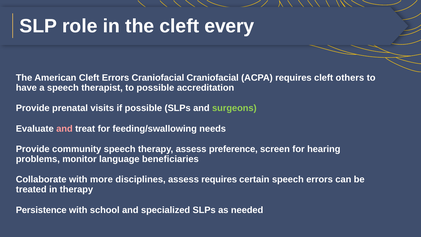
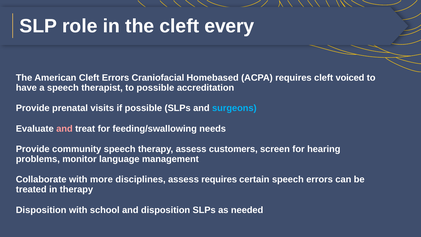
Craniofacial Craniofacial: Craniofacial -> Homebased (213, 78)
others: others -> voiced (350, 78)
surgeons colour: light green -> light blue (234, 108)
preference: preference -> customers (233, 149)
beneficiaries: beneficiaries -> management (170, 159)
Persistence: Persistence -> Disposition (41, 210)
and specialized: specialized -> disposition (166, 210)
